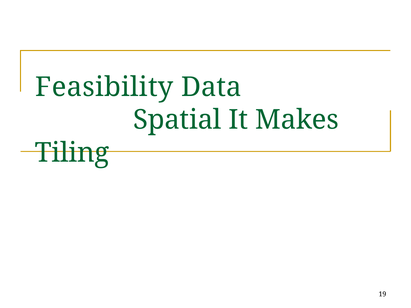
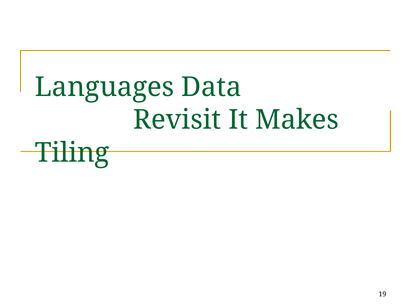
Feasibility: Feasibility -> Languages (105, 87)
Spatial: Spatial -> Revisit (177, 120)
